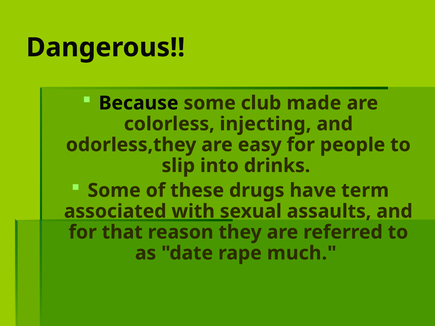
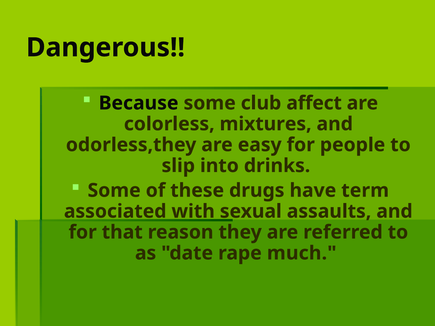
made: made -> affect (314, 103)
injecting: injecting -> mixtures (266, 124)
